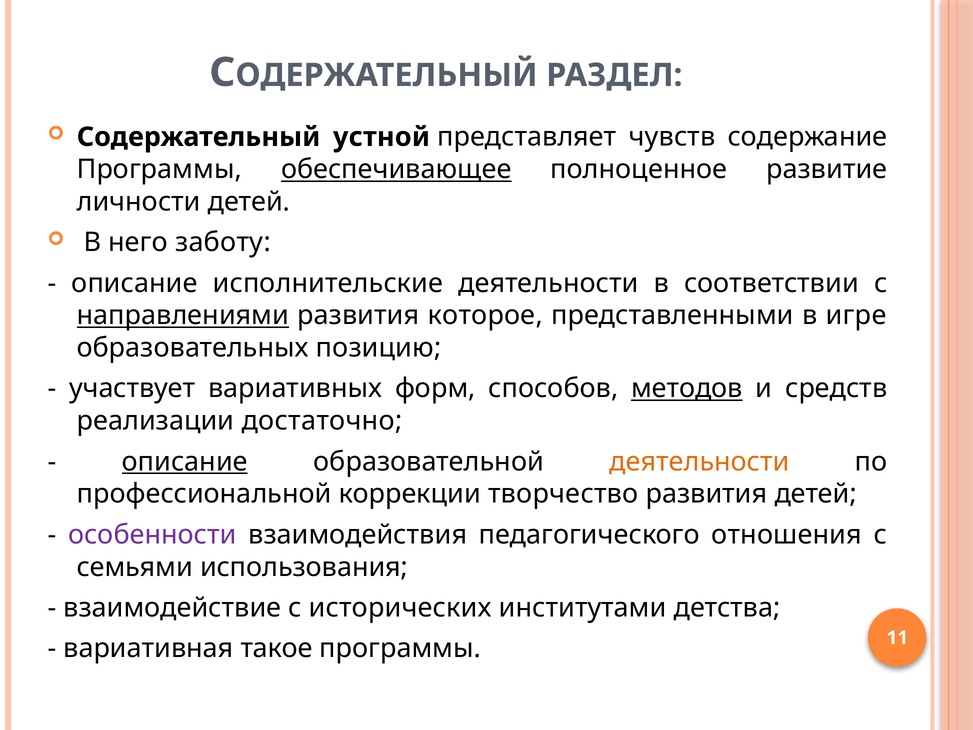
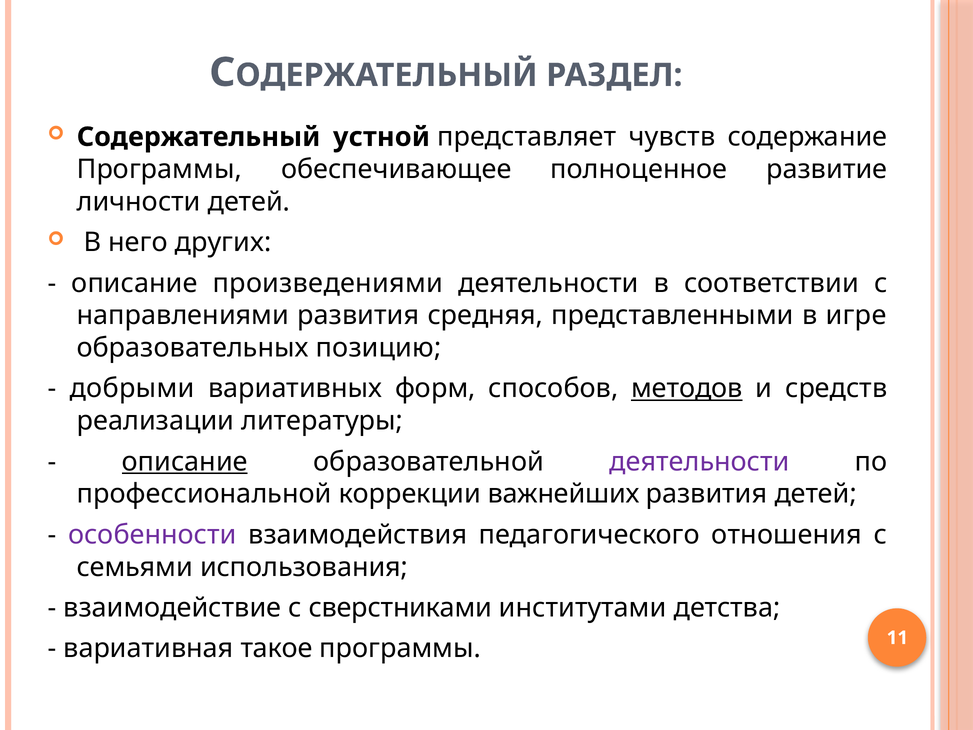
обеспечивающее underline: present -> none (396, 169)
заботу: заботу -> других (223, 242)
исполнительские: исполнительские -> произведениями (328, 283)
направлениями underline: present -> none (183, 315)
которое: которое -> средняя (485, 315)
участвует: участвует -> добрыми (132, 388)
достаточно: достаточно -> литературы (322, 421)
деятельности colour: orange -> purple (699, 461)
творчество: творчество -> важнейших (564, 494)
исторических: исторических -> сверстниками (400, 607)
